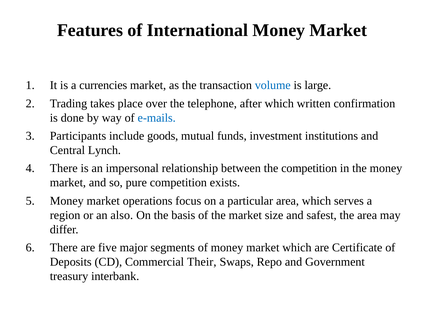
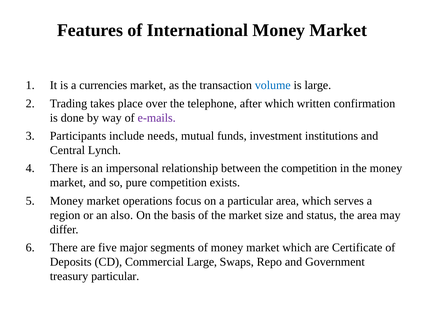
e-mails colour: blue -> purple (157, 118)
goods: goods -> needs (163, 136)
safest: safest -> status (322, 215)
Commercial Their: Their -> Large (202, 262)
treasury interbank: interbank -> particular (115, 276)
